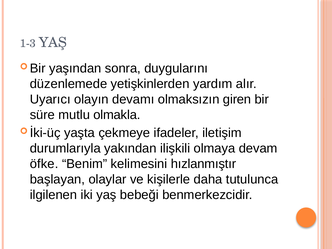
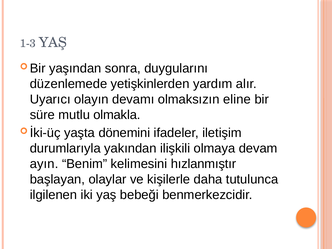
giren: giren -> eline (237, 99)
çekmeye: çekmeye -> dönemini (124, 133)
öfke: öfke -> ayın (44, 164)
